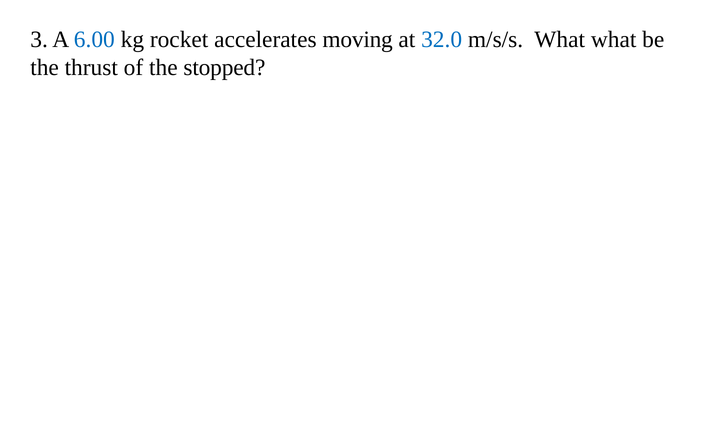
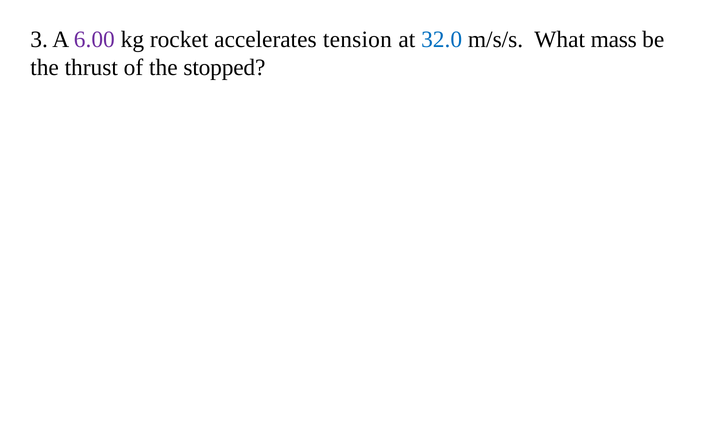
6.00 colour: blue -> purple (94, 40)
moving: moving -> tension (357, 40)
What what: what -> mass (614, 40)
